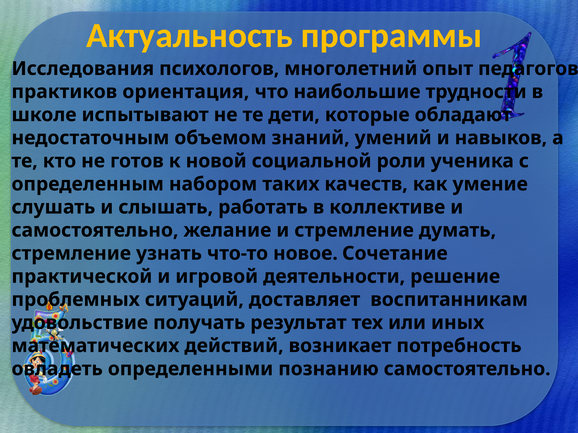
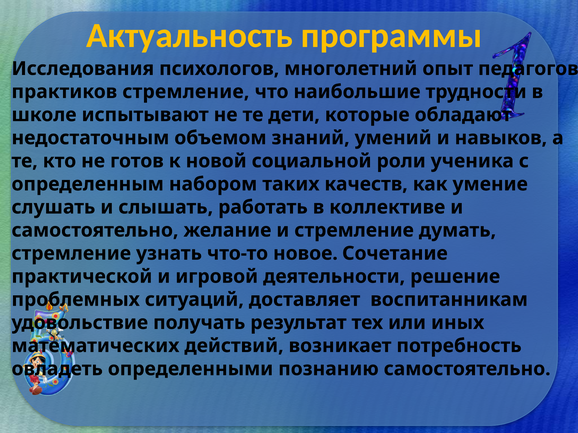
ориентация: ориентация -> стремление (186, 92)
